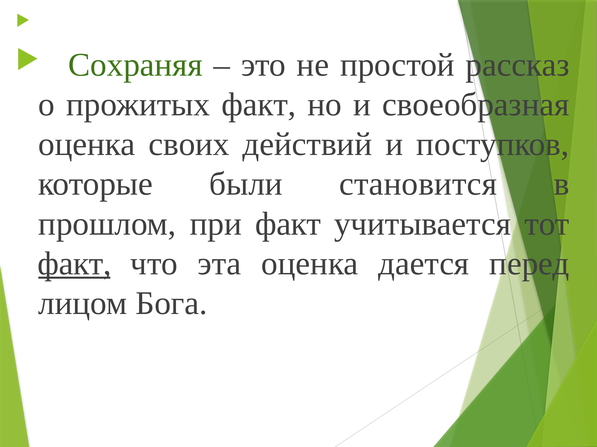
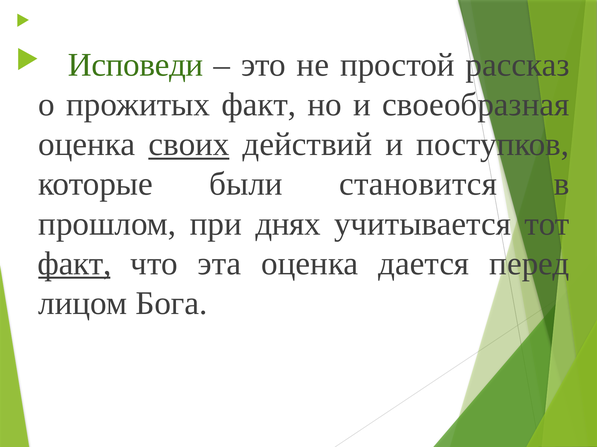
Сохраняя: Сохраняя -> Исповеди (136, 65)
своих underline: none -> present (189, 145)
при факт: факт -> днях (288, 224)
